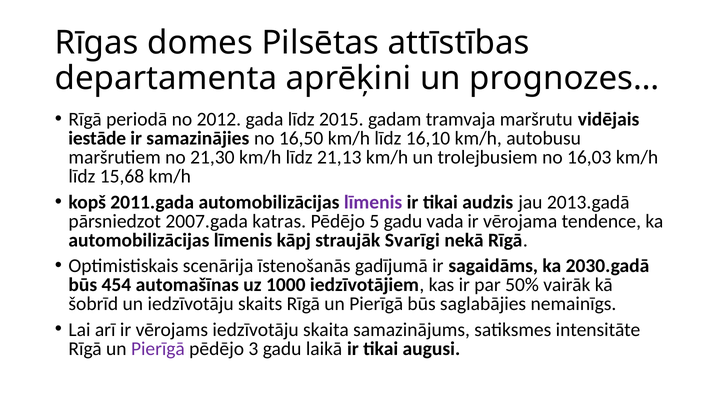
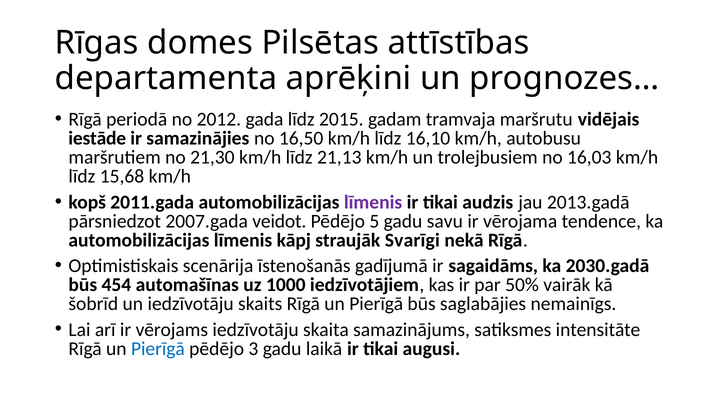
katras: katras -> veidot (279, 221)
vada: vada -> savu (445, 221)
Pierīgā colour: purple -> blue (158, 348)
